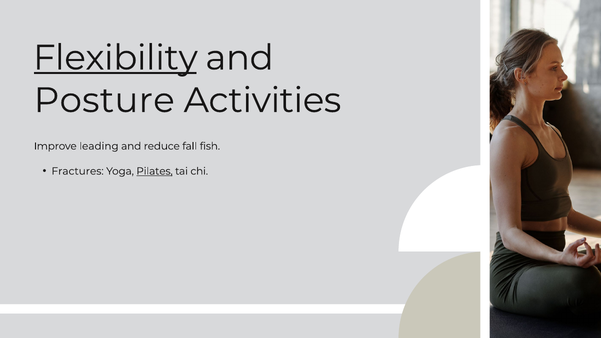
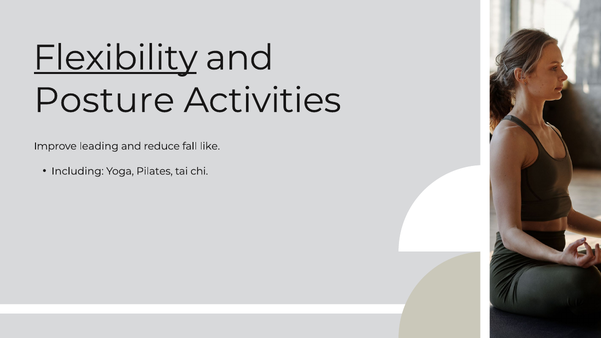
fish: fish -> like (210, 146)
Fractures: Fractures -> Including (78, 171)
Pilates underline: present -> none (155, 171)
